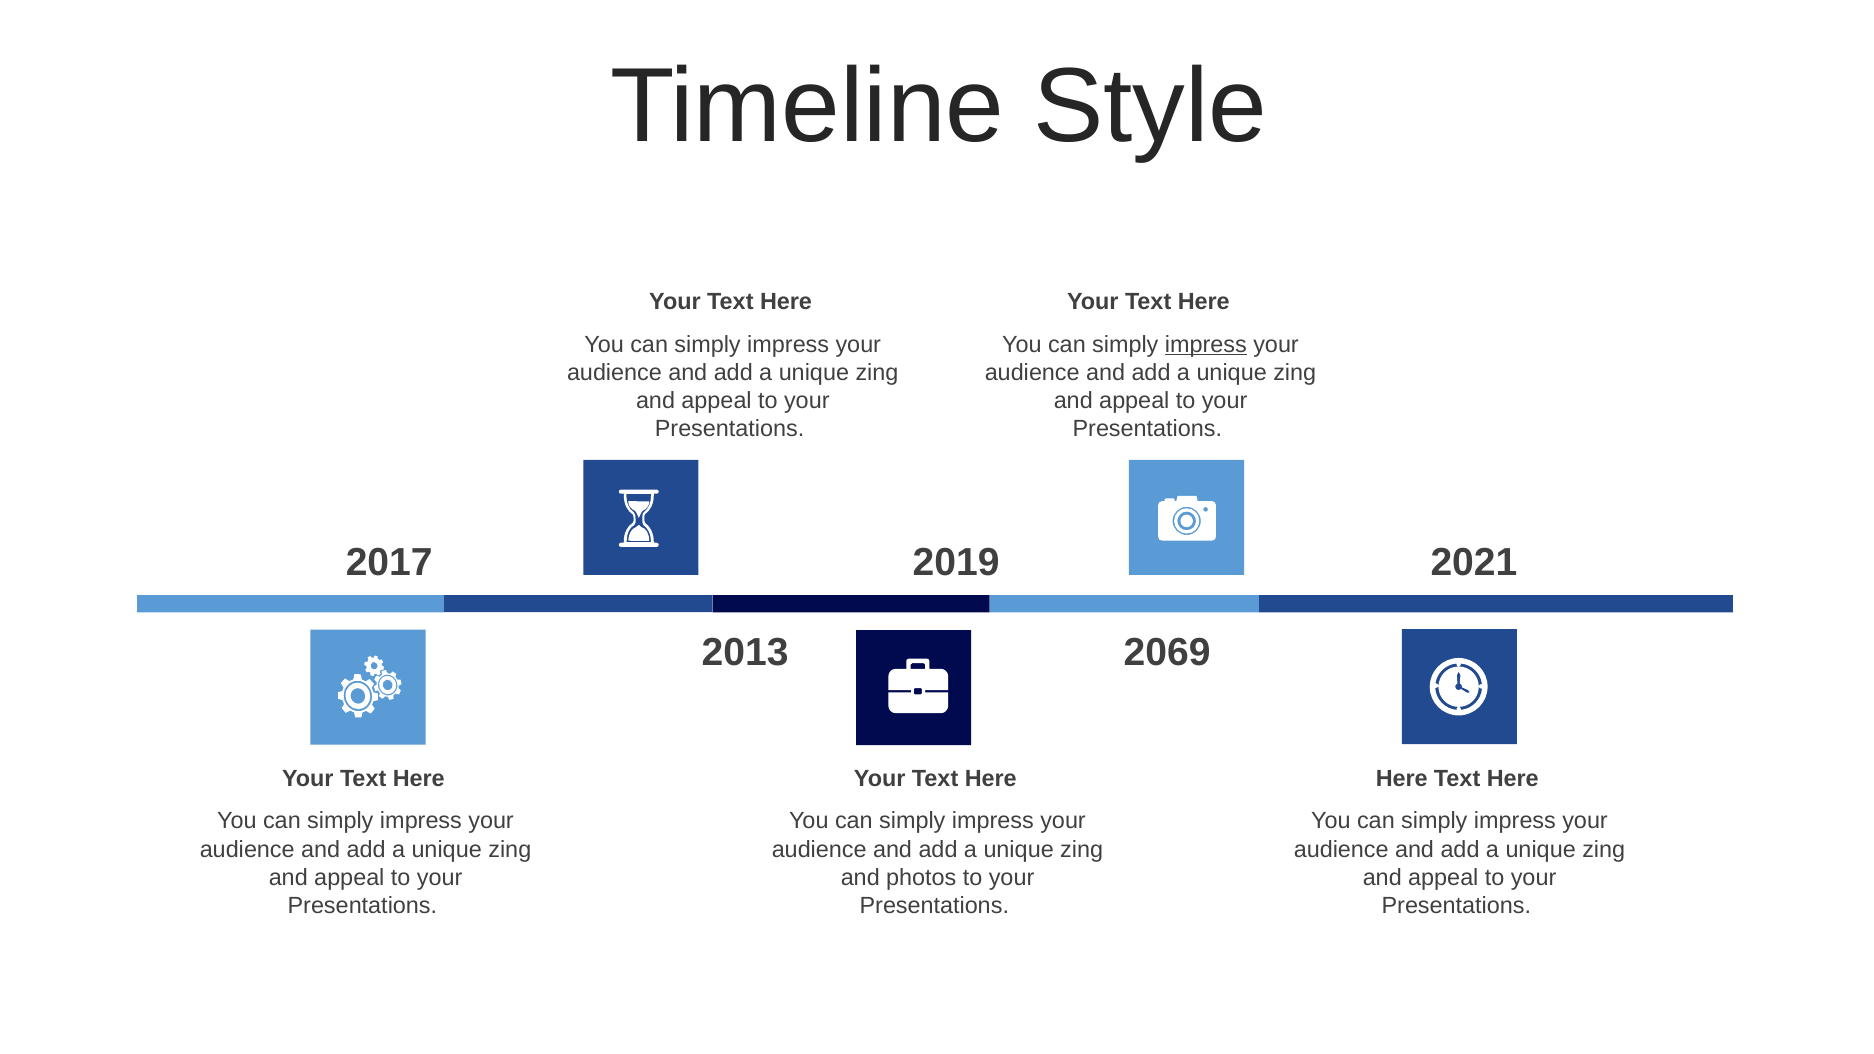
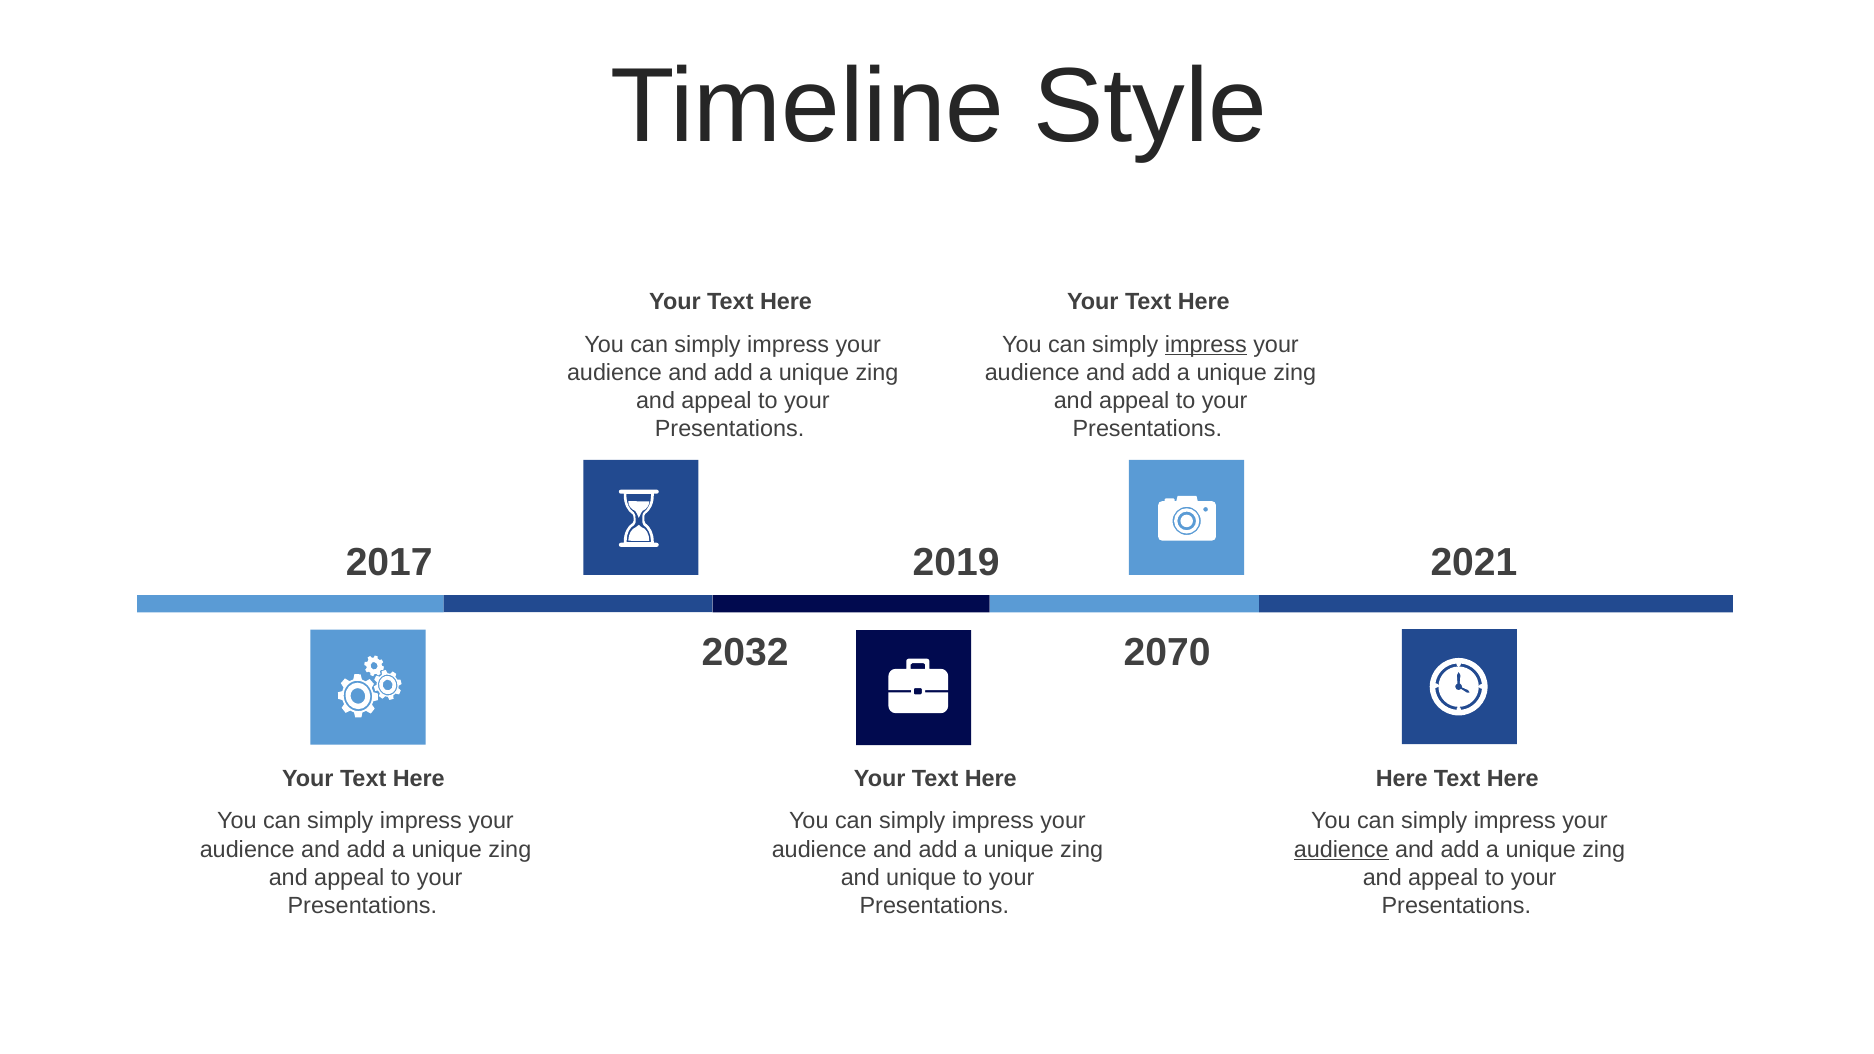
2013: 2013 -> 2032 (745, 652)
2069: 2069 -> 2070 (1167, 652)
audience underline: none -> present (1341, 849)
and photos: photos -> unique (921, 878)
